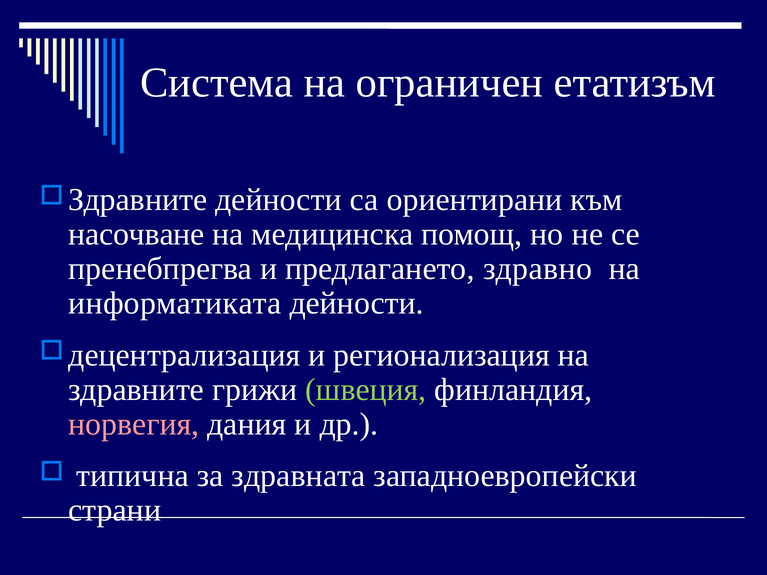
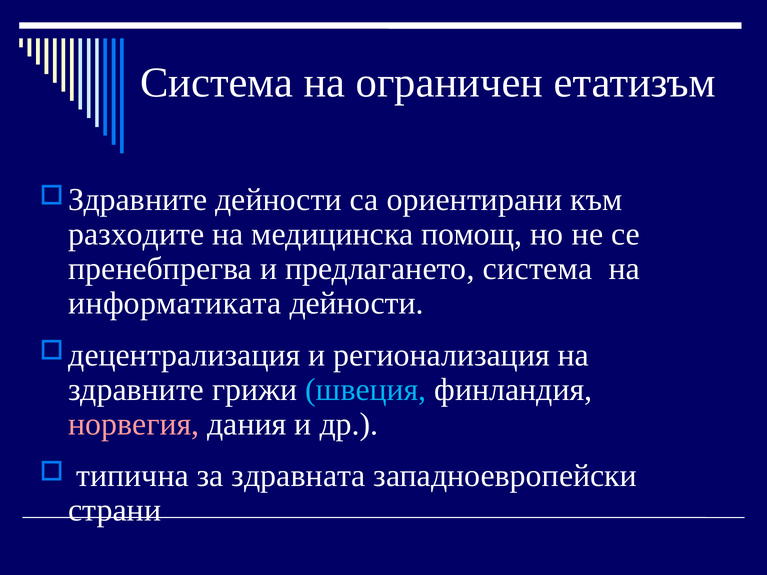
насочване: насочване -> разходите (136, 234)
предлагането здравно: здравно -> система (538, 269)
швеция colour: light green -> light blue (366, 390)
